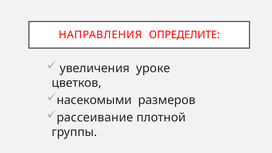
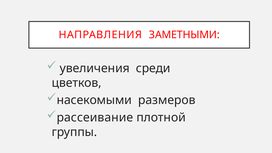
ОПРЕДЕЛИТЕ: ОПРЕДЕЛИТЕ -> ЗАМЕТНЫМИ (184, 35)
уроке: уроке -> среди (153, 68)
